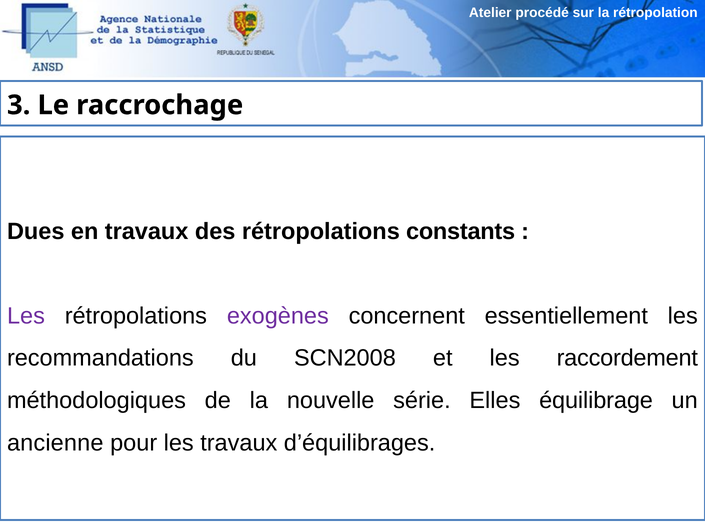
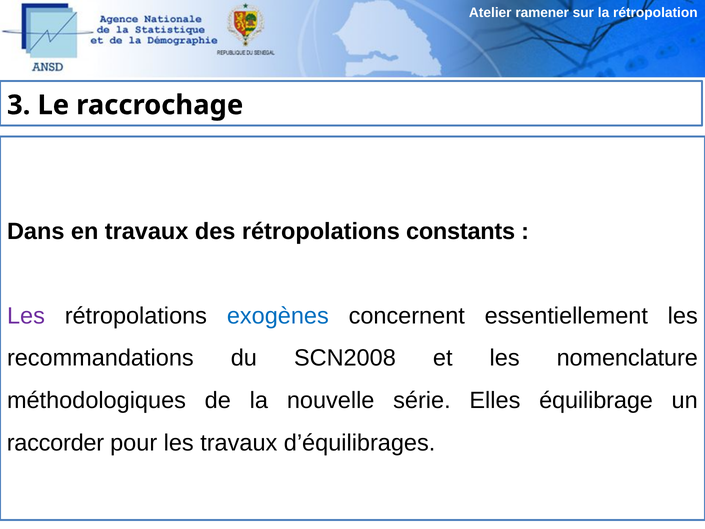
procédé: procédé -> ramener (542, 13)
Dues: Dues -> Dans (36, 231)
exogènes colour: purple -> blue (278, 316)
raccordement: raccordement -> nomenclature (627, 358)
ancienne: ancienne -> raccorder (55, 443)
